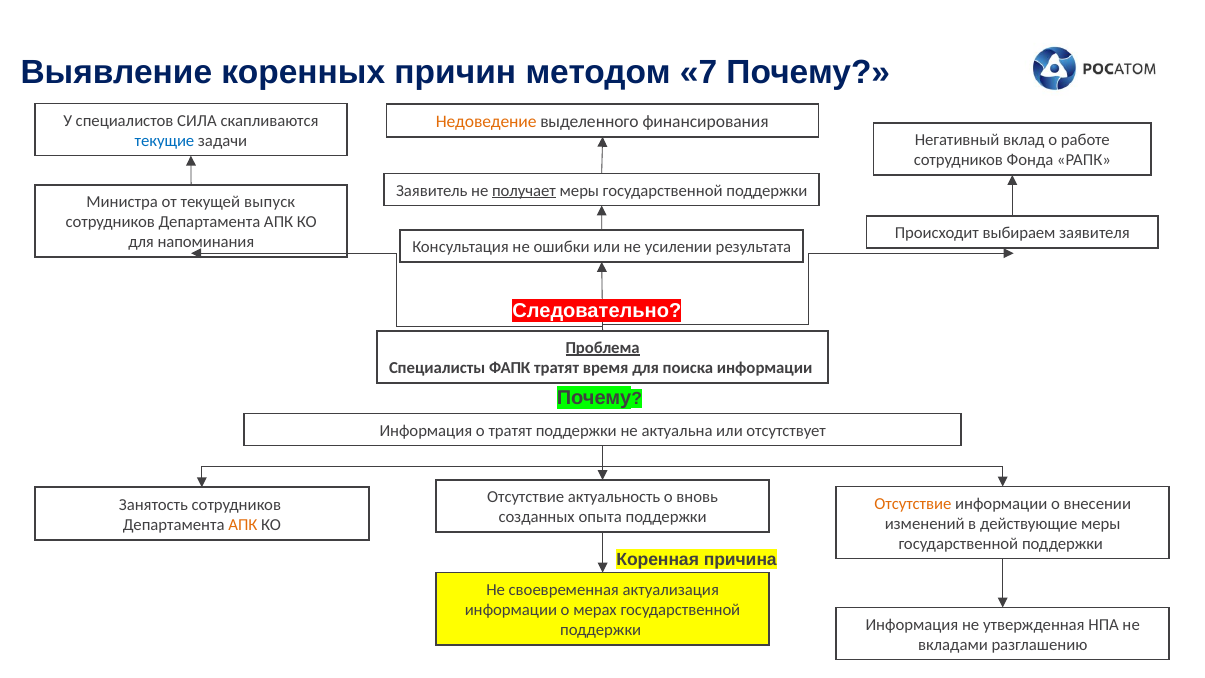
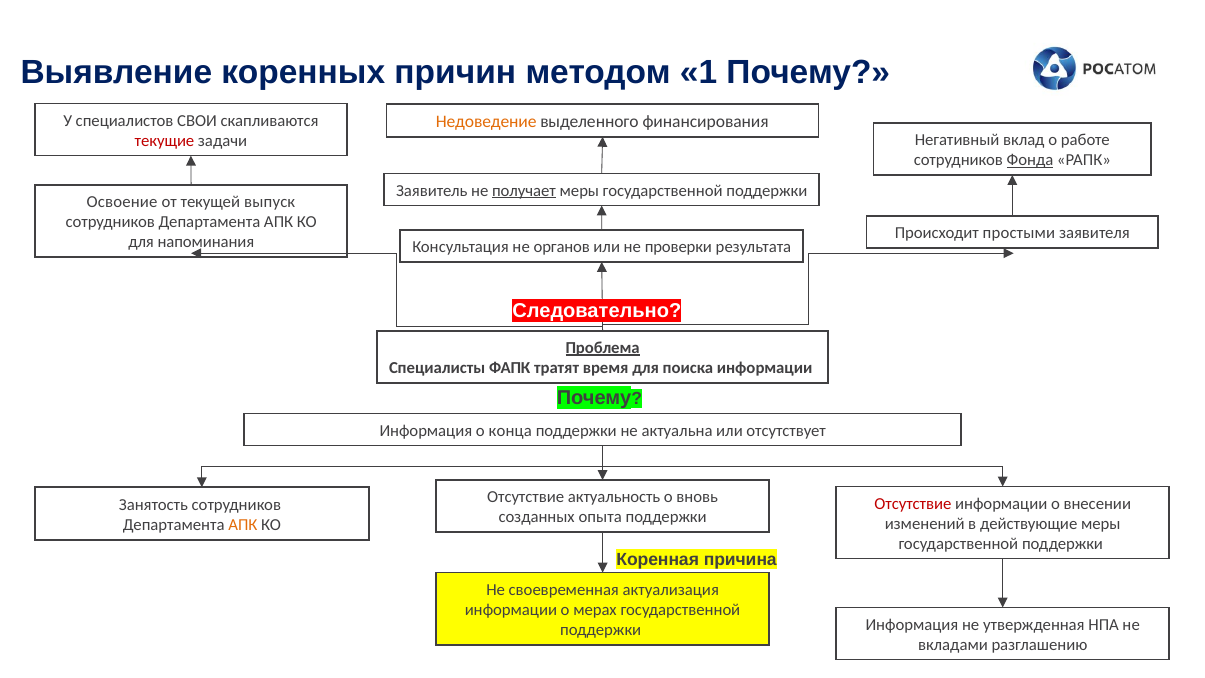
7: 7 -> 1 (699, 73)
СИЛА: СИЛА -> СВОИ (197, 121)
текущие colour: blue -> red (164, 141)
Фонда underline: none -> present (1030, 160)
Министра: Министра -> Освоение (122, 202)
выбираем: выбираем -> простыми (1019, 234)
ошибки: ошибки -> органов (562, 247)
усилении: усилении -> проверки (678, 247)
о тратят: тратят -> конца (510, 431)
Отсутствие colour: orange -> red (913, 504)
